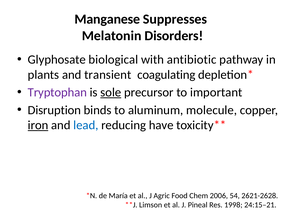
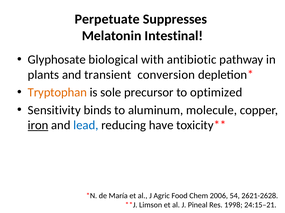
Manganese: Manganese -> Perpetuate (107, 19)
Disorders: Disorders -> Intestinal (174, 36)
coagulating: coagulating -> conversion (166, 75)
Tryptophan colour: purple -> orange (57, 93)
sole underline: present -> none (111, 93)
important: important -> optimized (216, 93)
Disruption: Disruption -> Sensitivity (54, 110)
